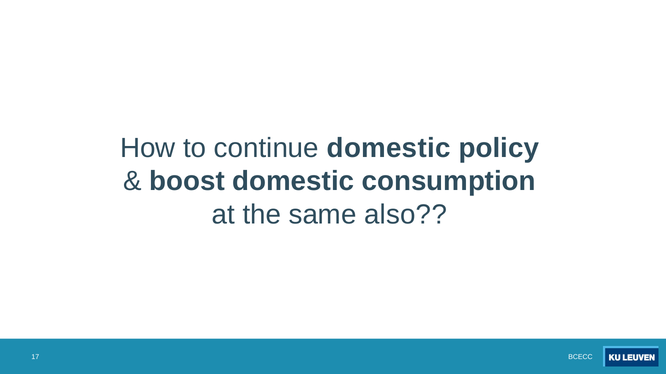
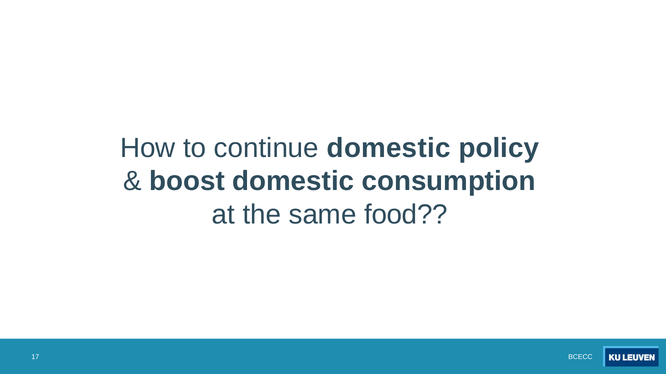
also: also -> food (406, 215)
